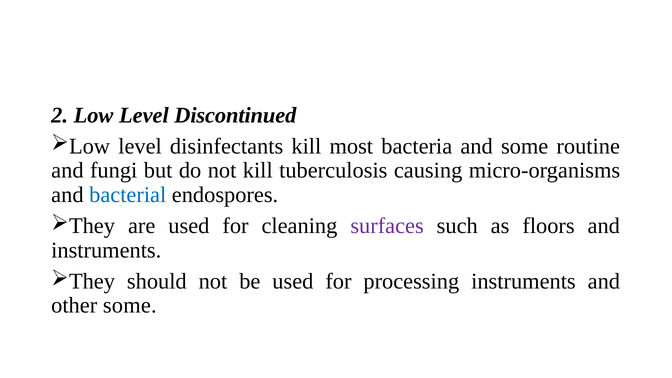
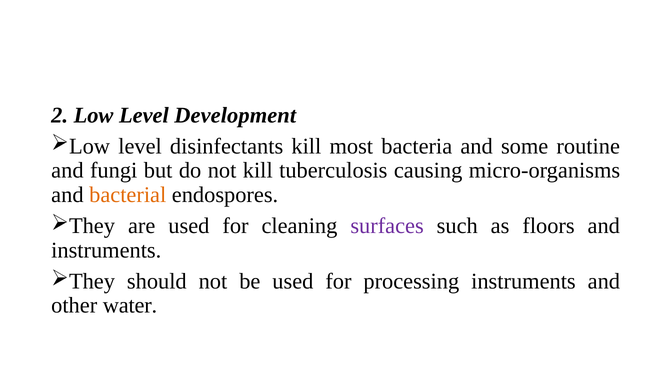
Discontinued: Discontinued -> Development (235, 115)
bacterial colour: blue -> orange (128, 195)
other some: some -> water (130, 306)
